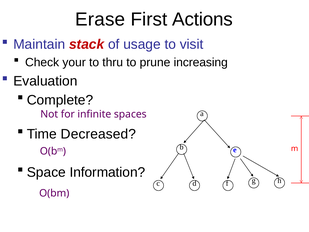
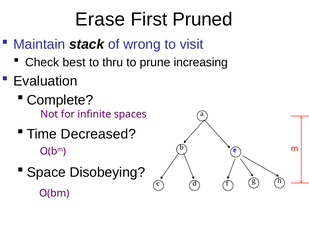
Actions: Actions -> Pruned (202, 19)
stack colour: red -> black (87, 44)
usage: usage -> wrong (142, 44)
your: your -> best (74, 62)
Information: Information -> Disobeying (107, 172)
